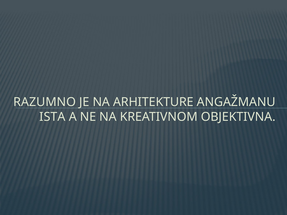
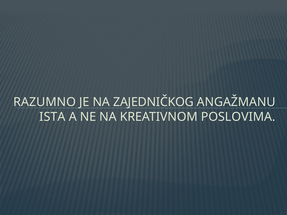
ARHITEKTURE: ARHITEKTURE -> ZAJEDNIČKOG (153, 102)
OBJEKTIVNA: OBJEKTIVNA -> POSLOVIMA (238, 117)
